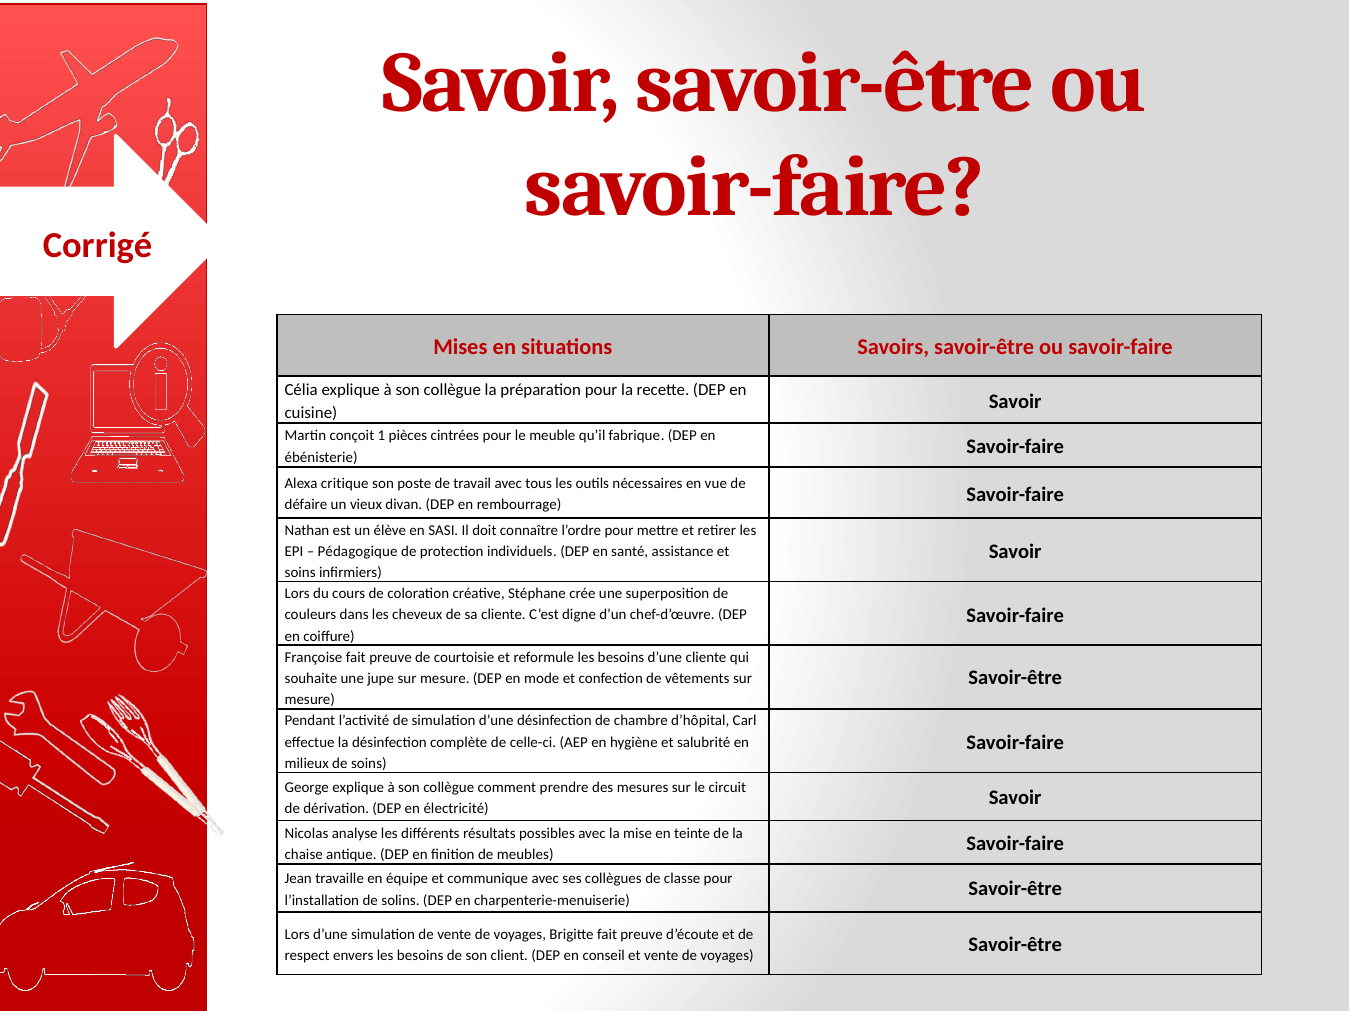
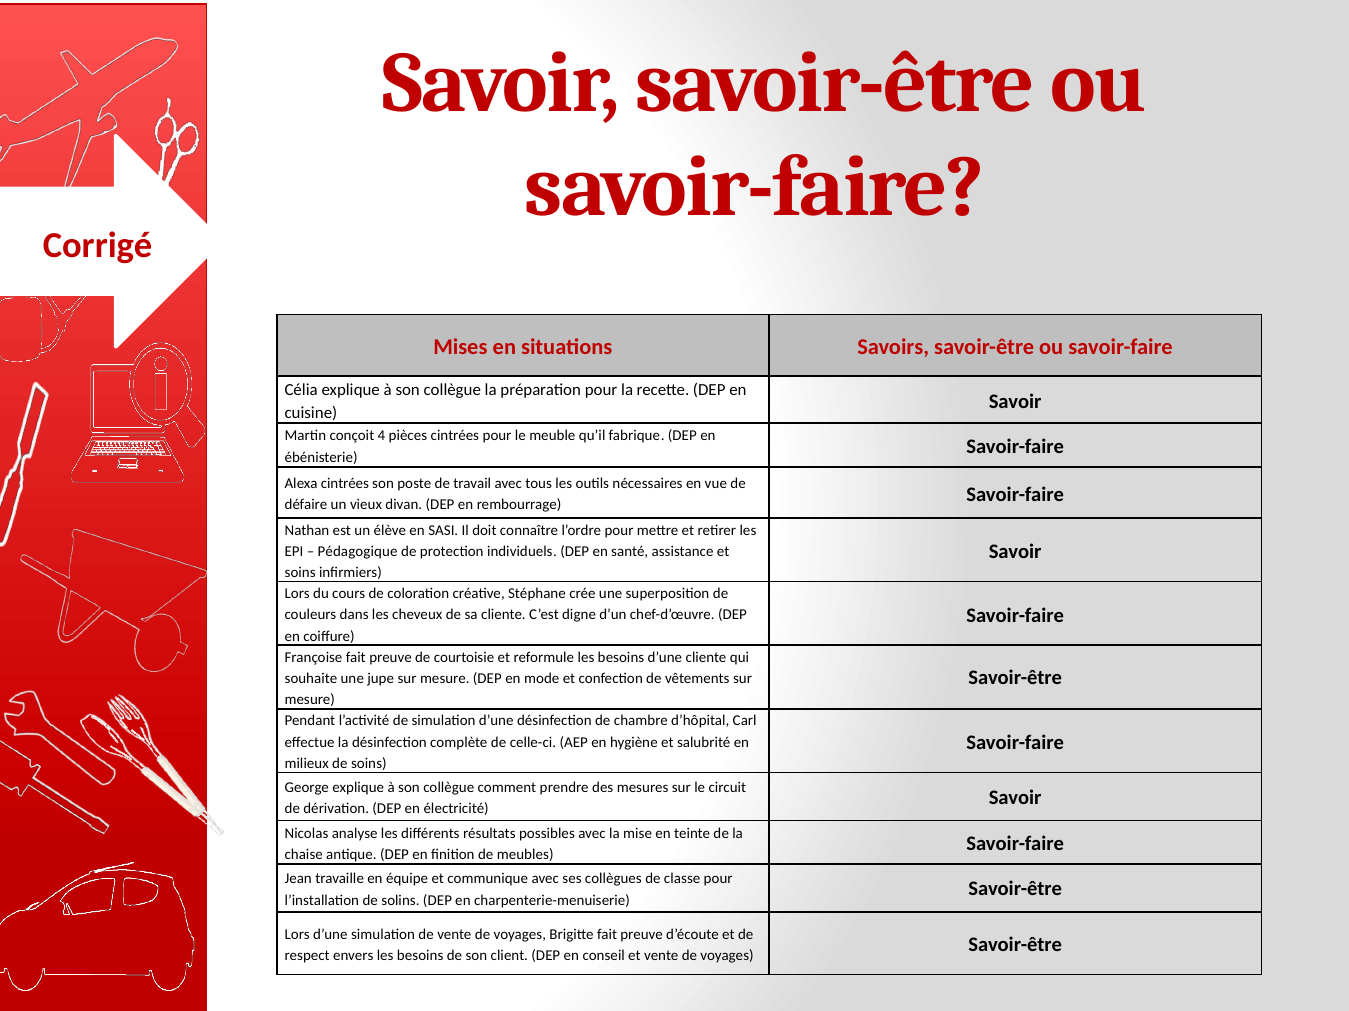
1: 1 -> 4 (381, 436)
Alexa critique: critique -> cintrées (345, 484)
